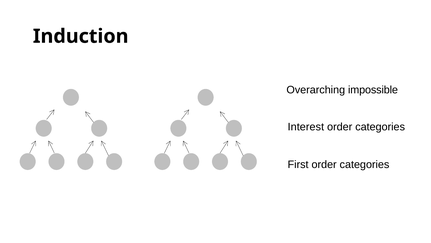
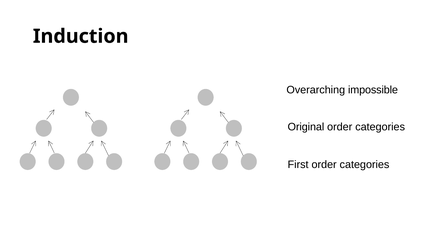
Interest: Interest -> Original (306, 126)
